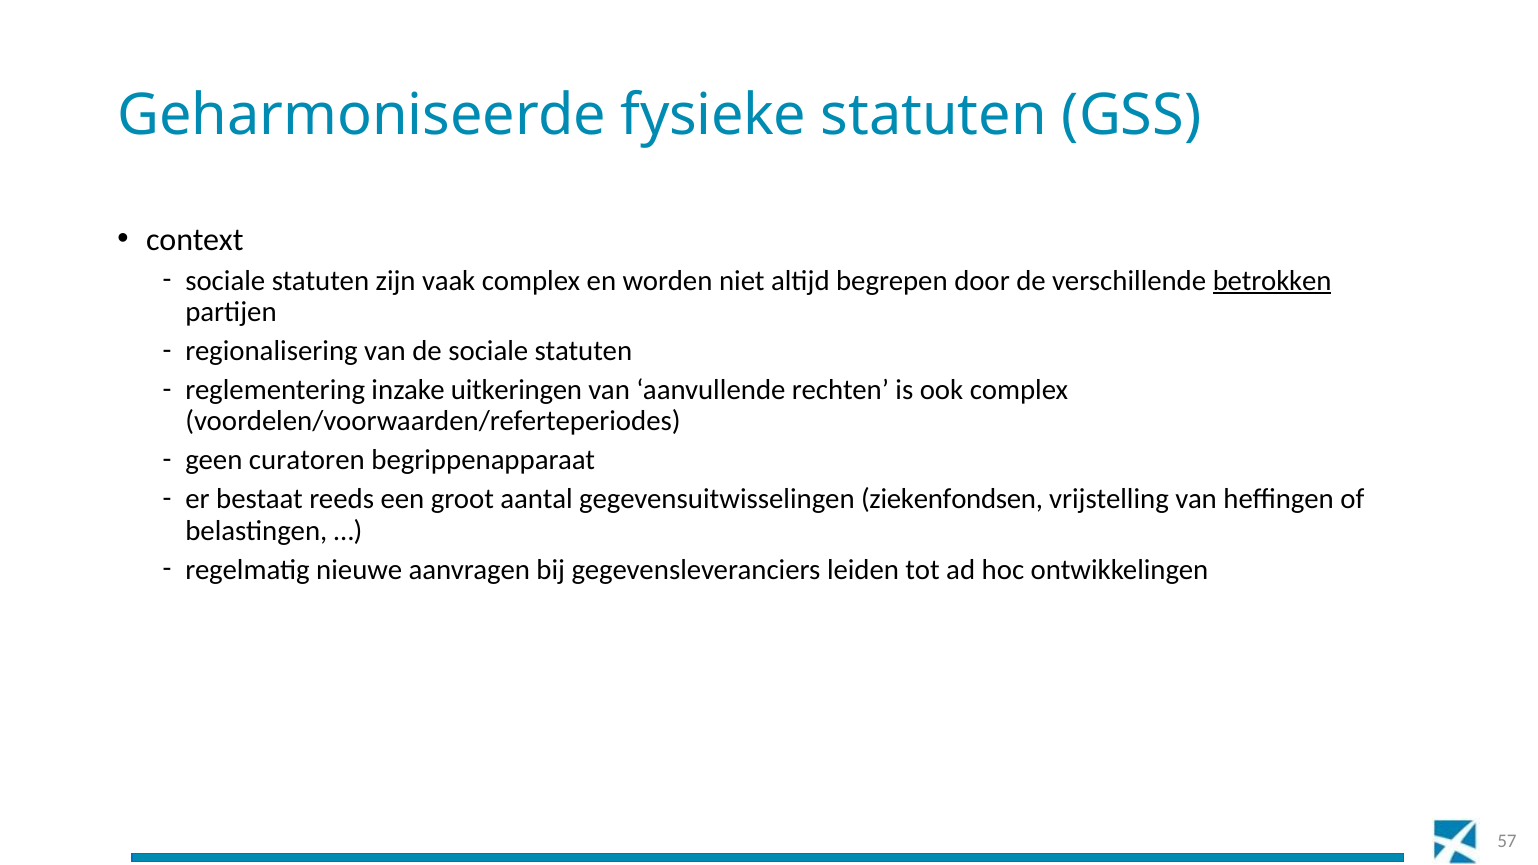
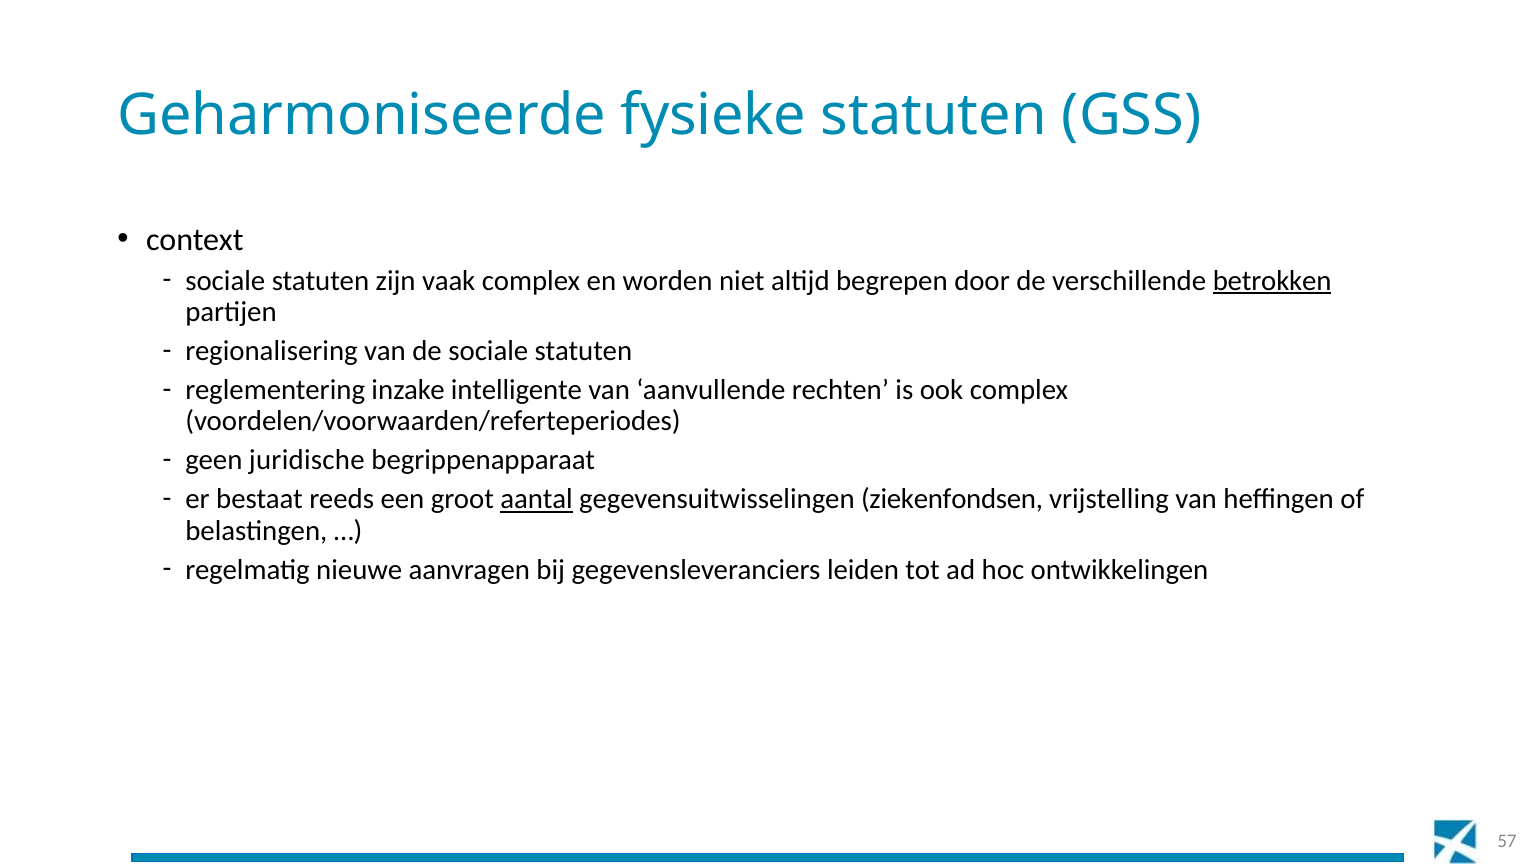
uitkeringen: uitkeringen -> intelligente (516, 390)
curatoren: curatoren -> juridische (307, 460)
aantal underline: none -> present (537, 499)
